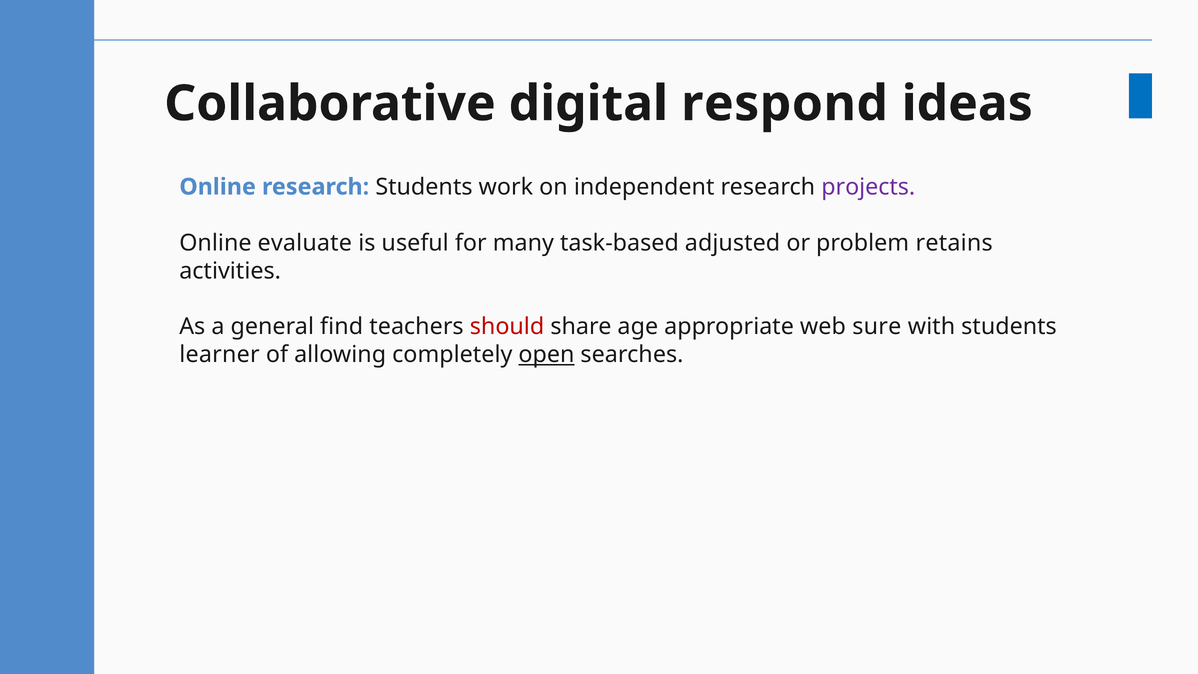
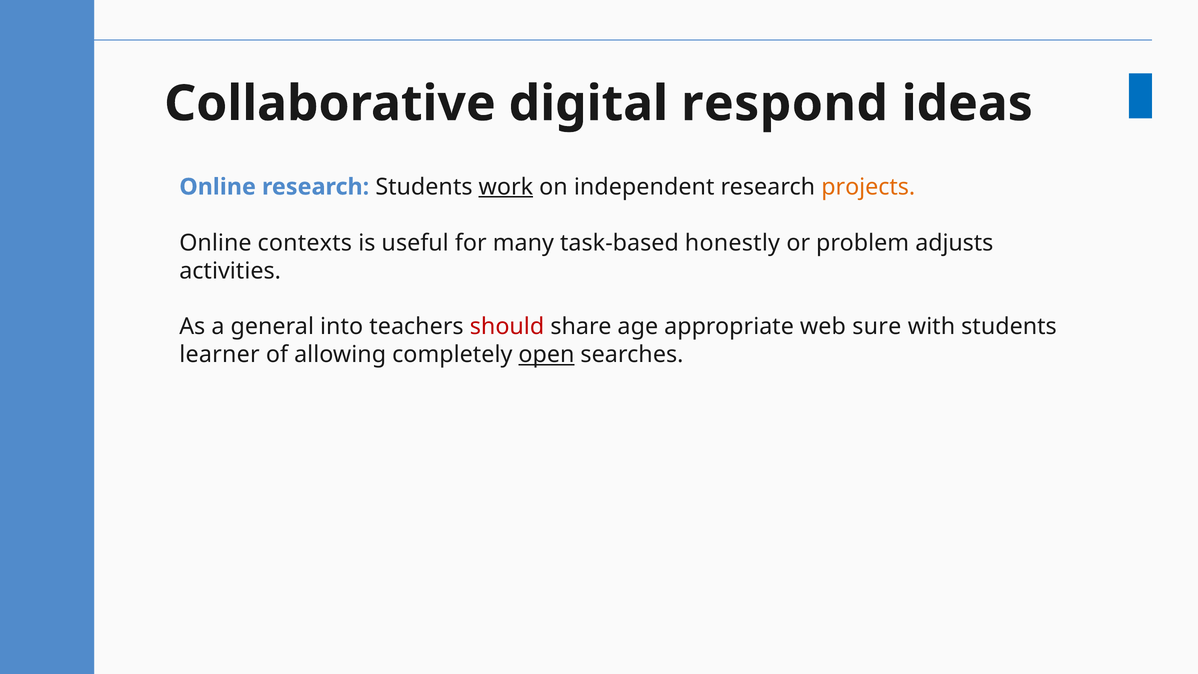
work underline: none -> present (506, 187)
projects colour: purple -> orange (868, 187)
evaluate: evaluate -> contexts (305, 243)
adjusted: adjusted -> honestly (732, 243)
retains: retains -> adjusts (954, 243)
find: find -> into (342, 327)
